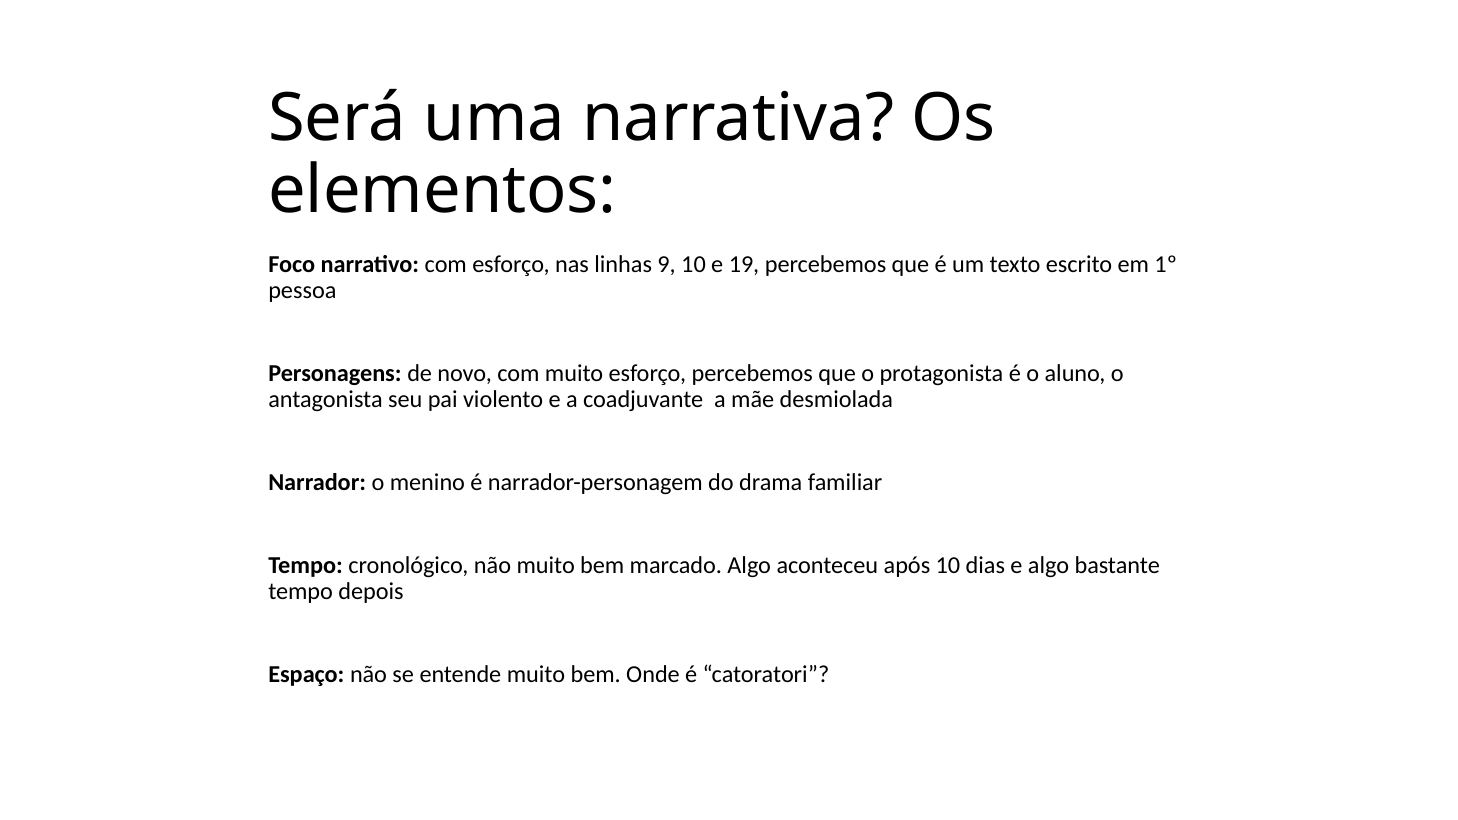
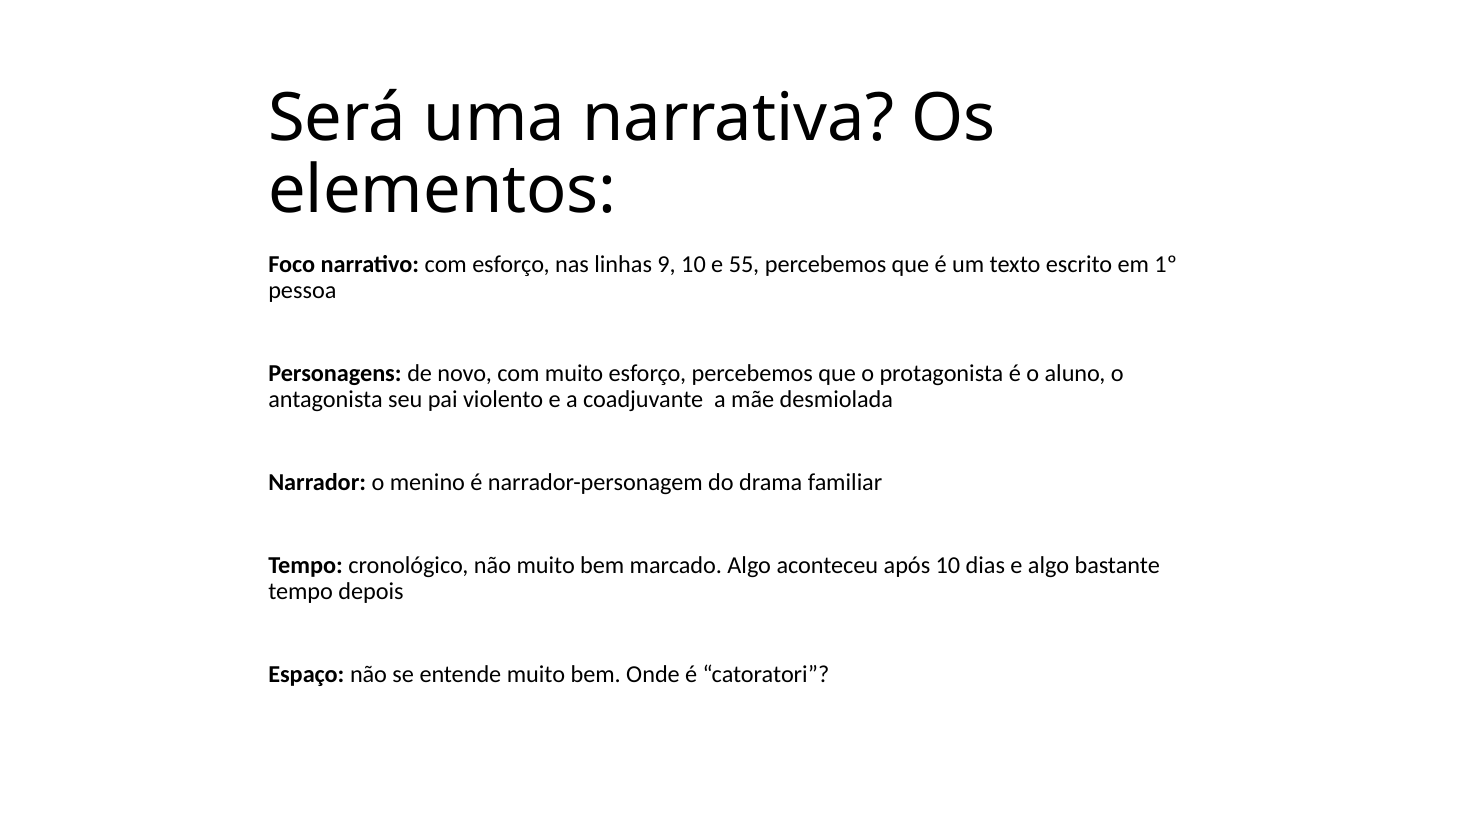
19: 19 -> 55 (744, 264)
